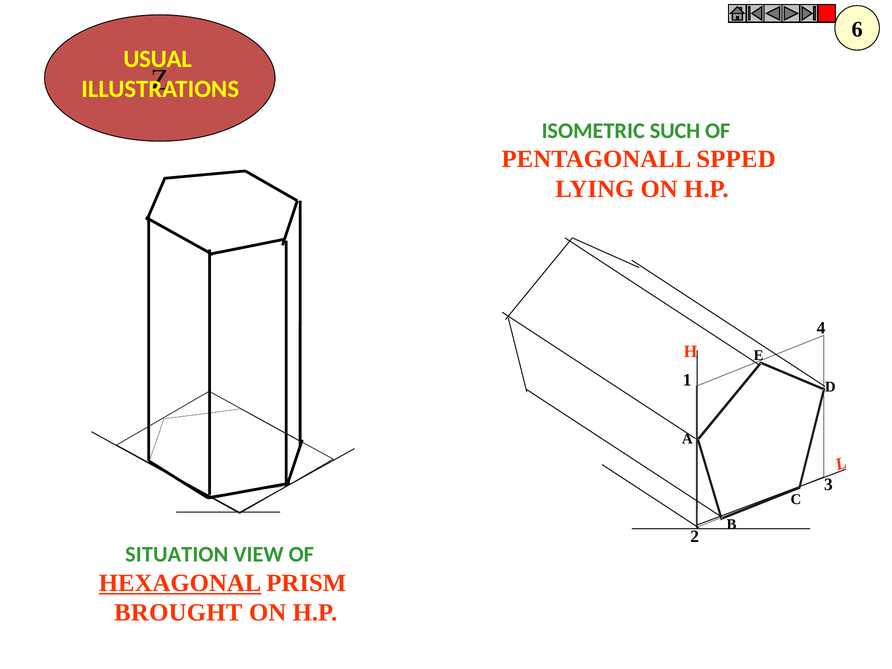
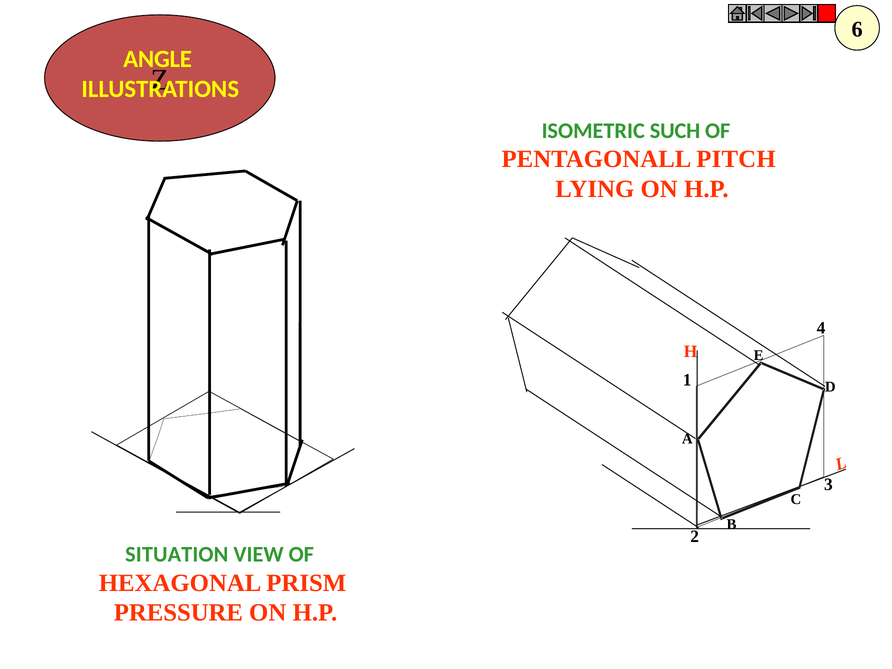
USUAL: USUAL -> ANGLE (158, 59)
SPPED: SPPED -> PITCH (736, 159)
HEXAGONAL underline: present -> none (180, 583)
BROUGHT: BROUGHT -> PRESSURE (178, 613)
